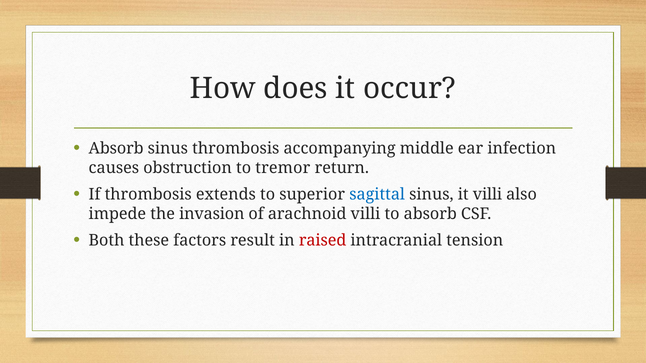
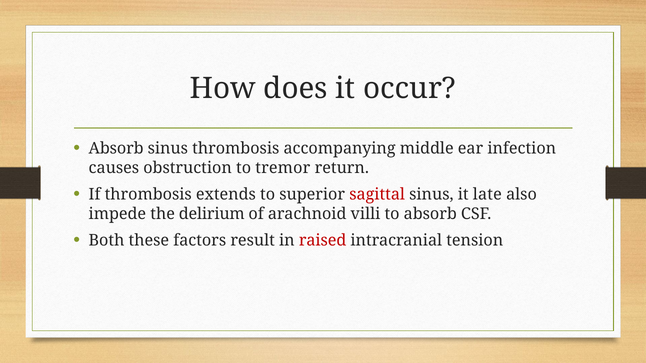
sagittal colour: blue -> red (377, 195)
it villi: villi -> late (487, 195)
invasion: invasion -> delirium (212, 214)
